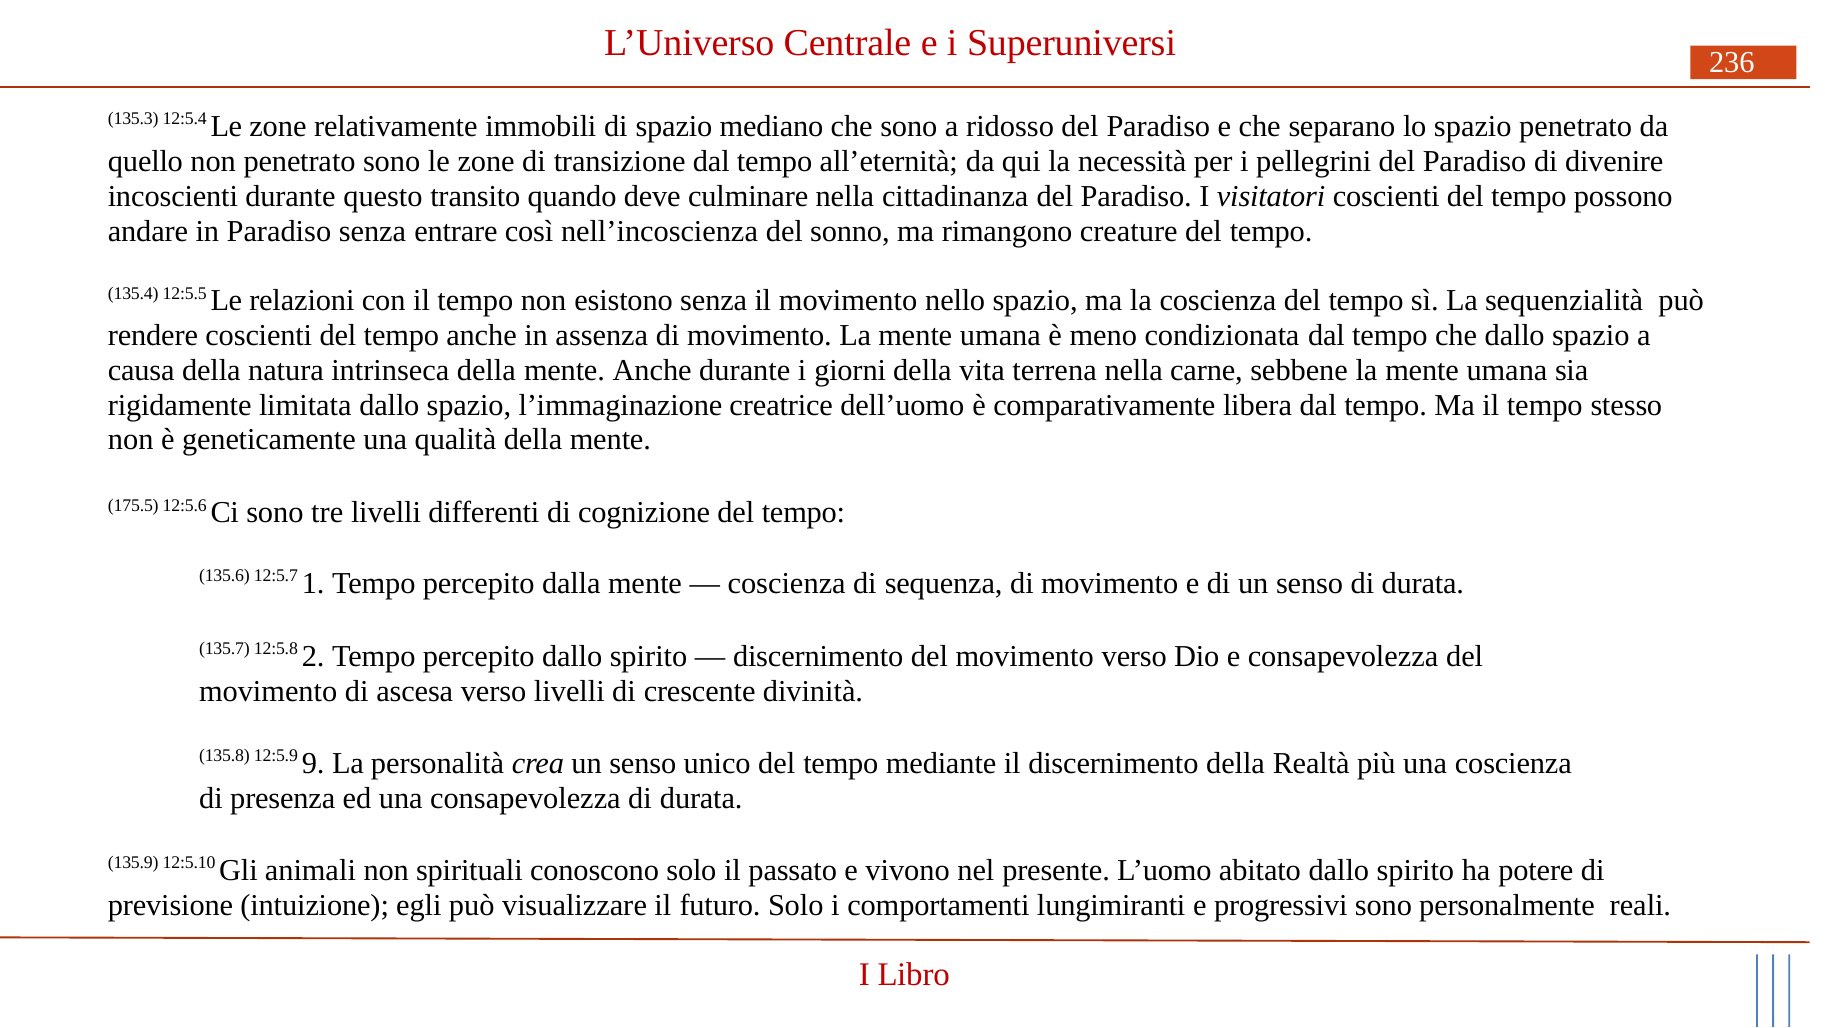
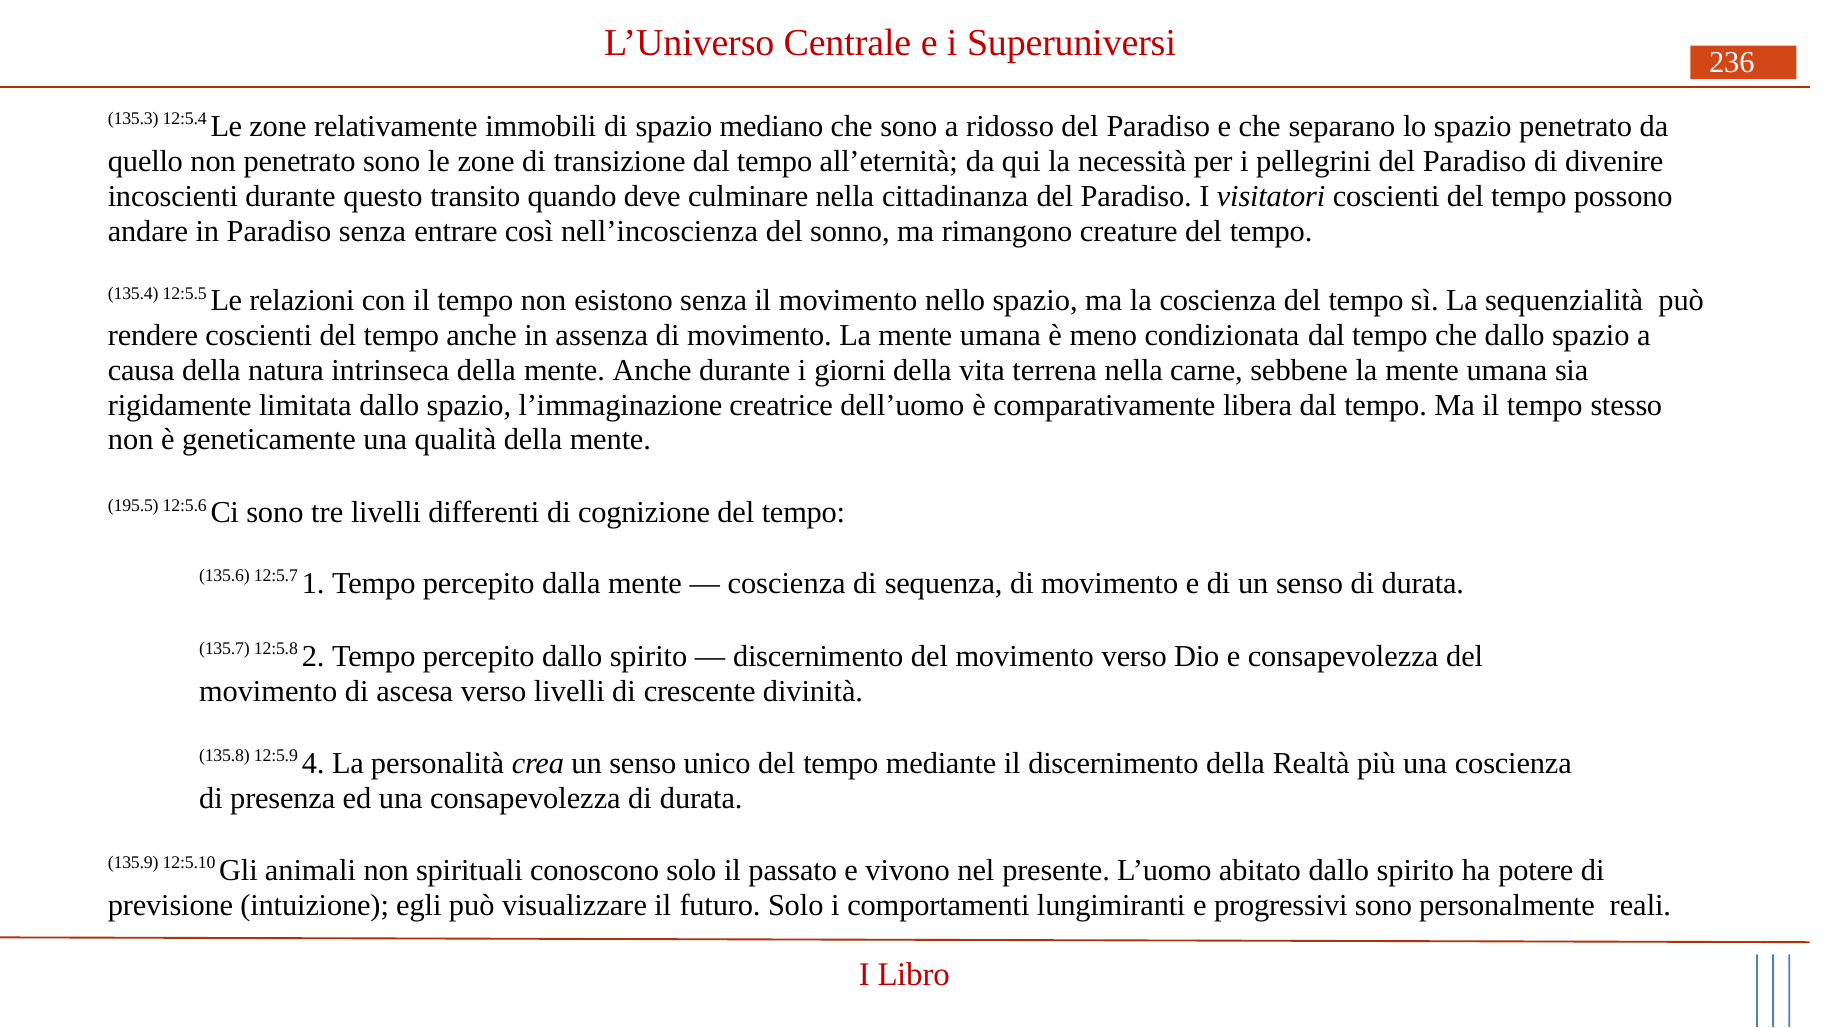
175.5: 175.5 -> 195.5 (133, 505)
9: 9 -> 4 (313, 763)
